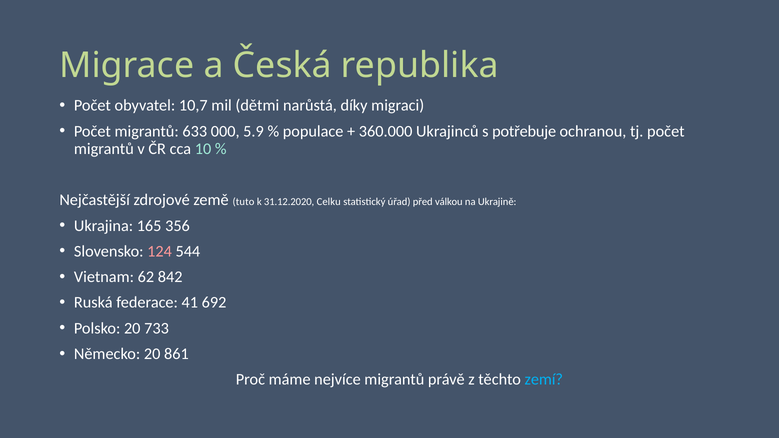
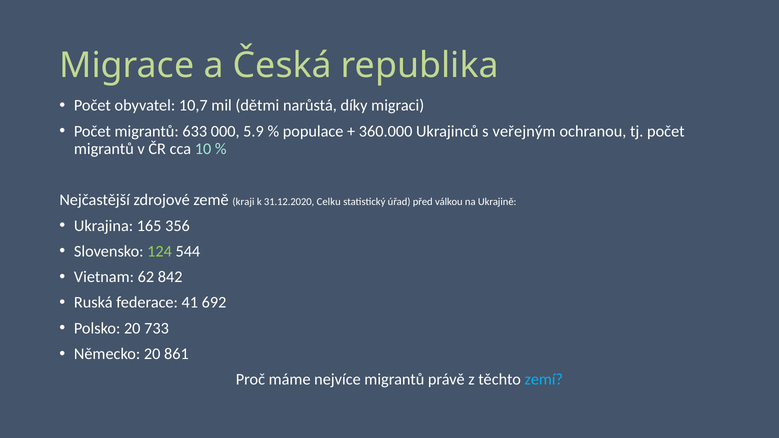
potřebuje: potřebuje -> veřejným (524, 131)
tuto: tuto -> kraji (243, 202)
124 colour: pink -> light green (160, 251)
